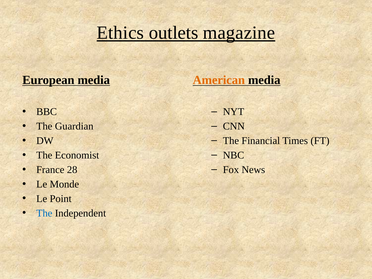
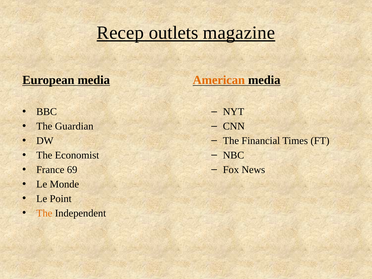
Ethics: Ethics -> Recep (120, 33)
28: 28 -> 69 (72, 170)
The colour: blue -> orange (44, 213)
